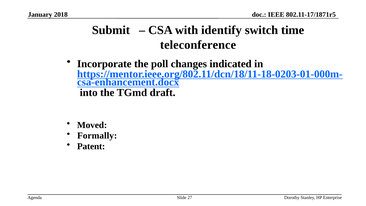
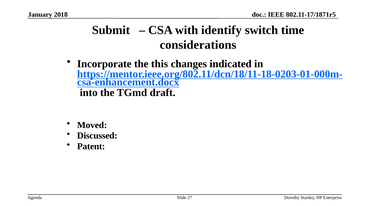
teleconference: teleconference -> considerations (198, 45)
poll: poll -> this (160, 64)
Formally: Formally -> Discussed (97, 136)
